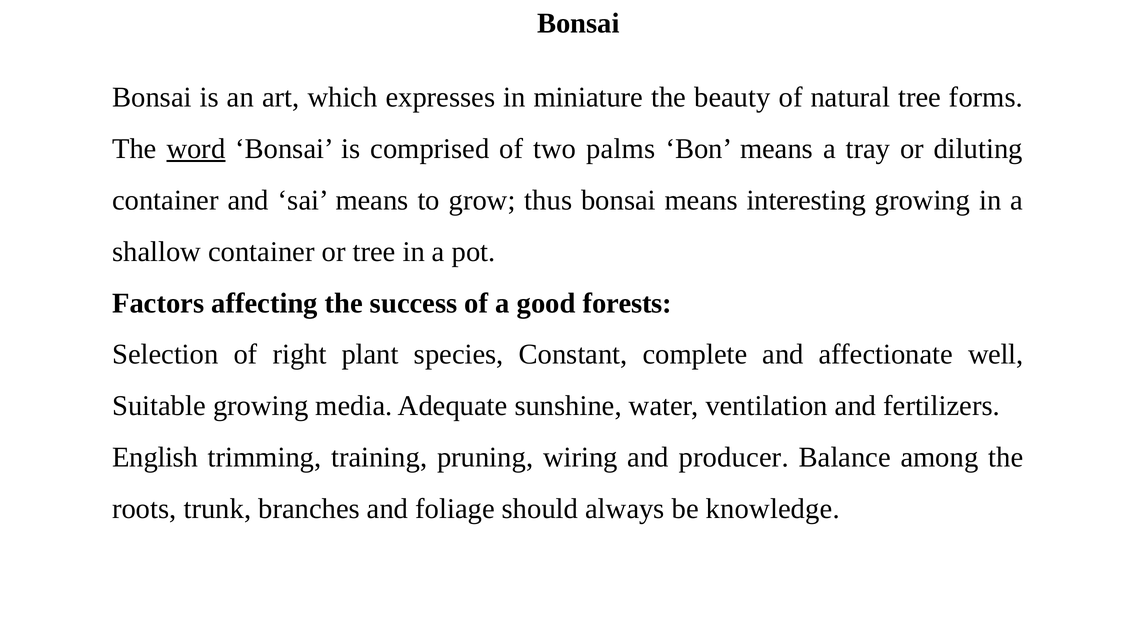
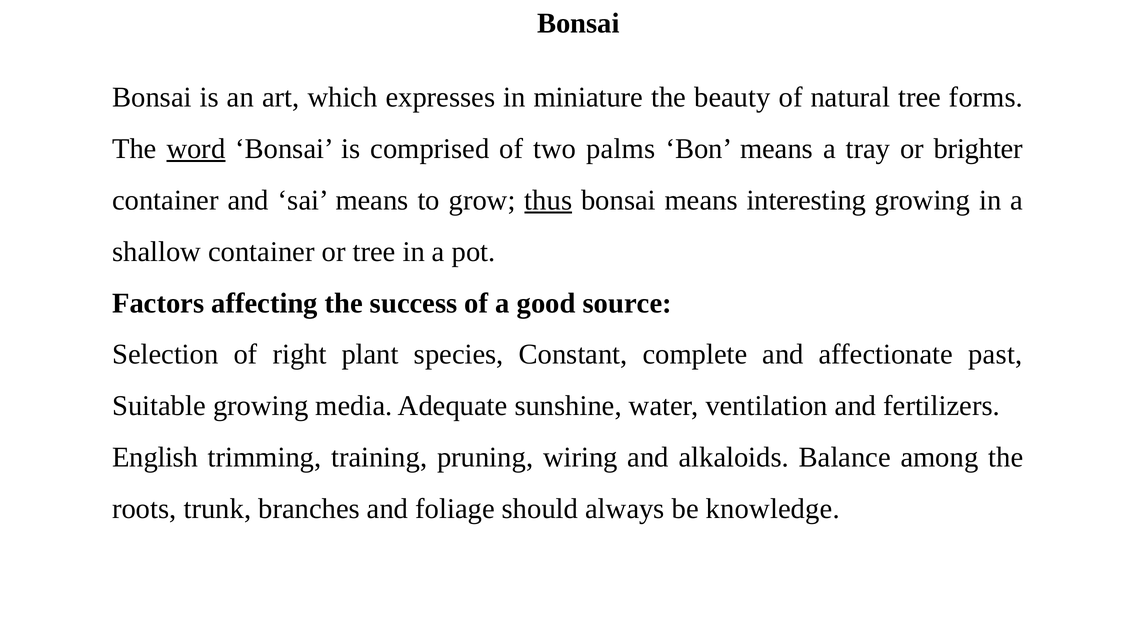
diluting: diluting -> brighter (978, 149)
thus underline: none -> present (548, 200)
forests: forests -> source (627, 303)
well: well -> past (995, 355)
producer: producer -> alkaloids (734, 458)
